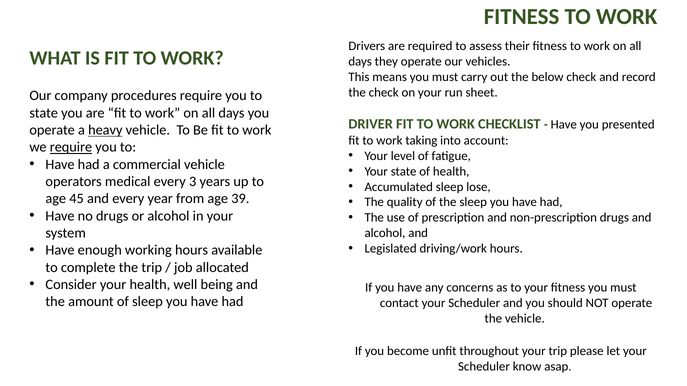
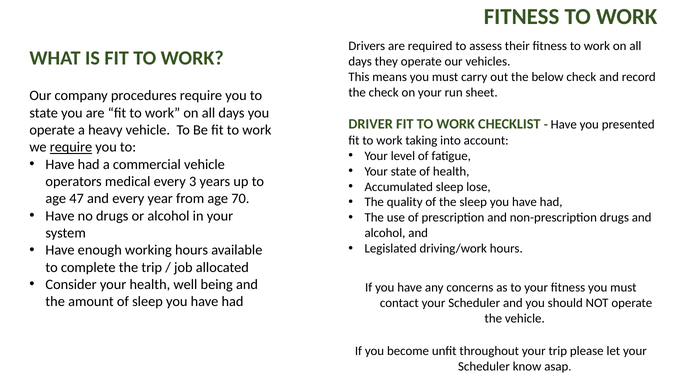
heavy underline: present -> none (105, 130)
45: 45 -> 47 (77, 199)
39: 39 -> 70 (240, 199)
